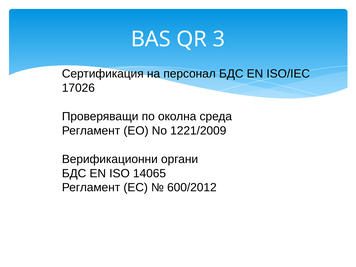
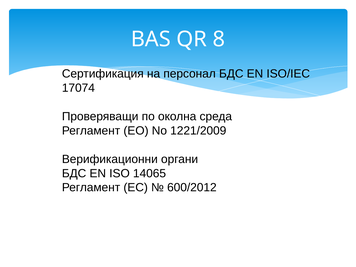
3: 3 -> 8 (219, 39)
17026: 17026 -> 17074 (78, 88)
